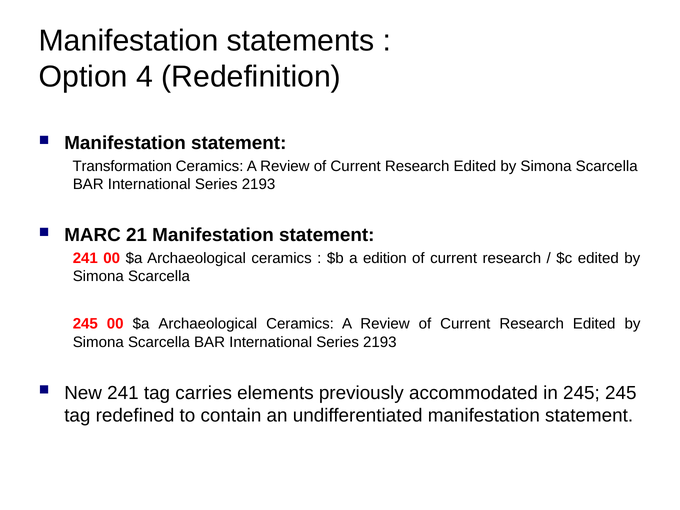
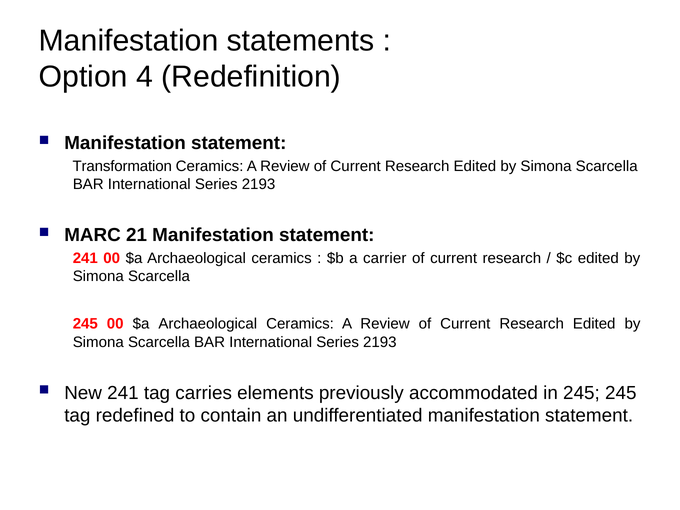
edition: edition -> carrier (385, 258)
